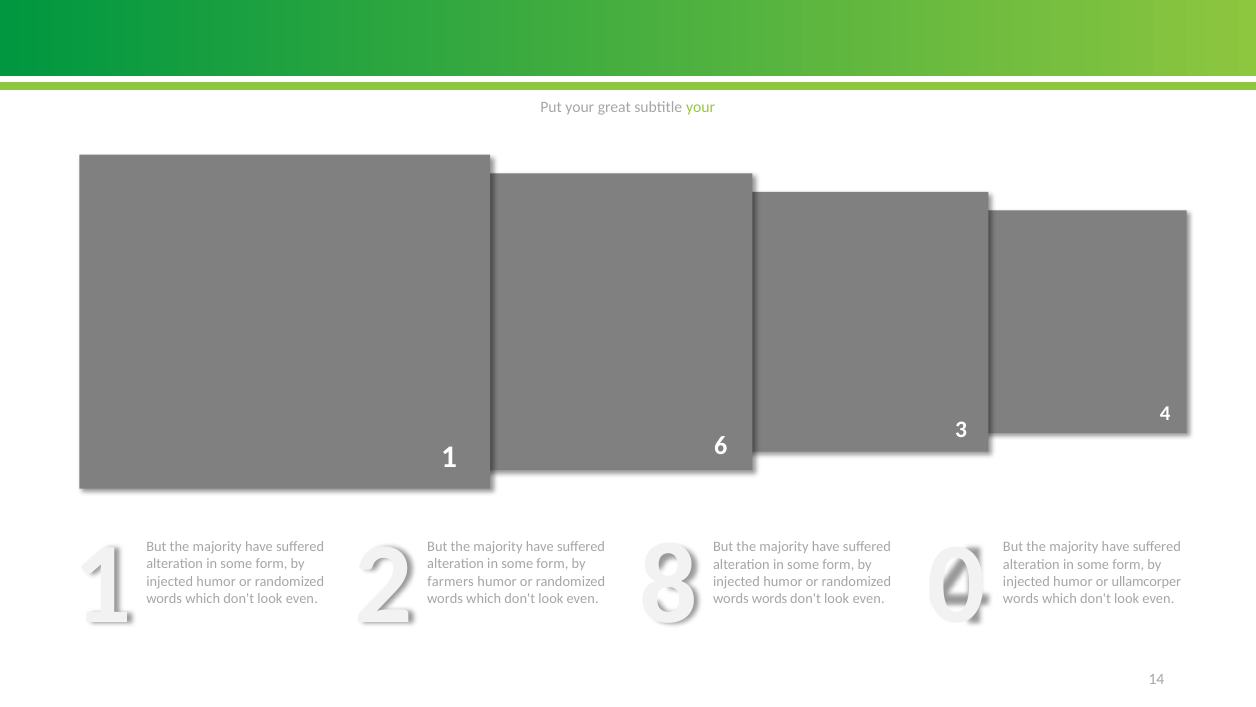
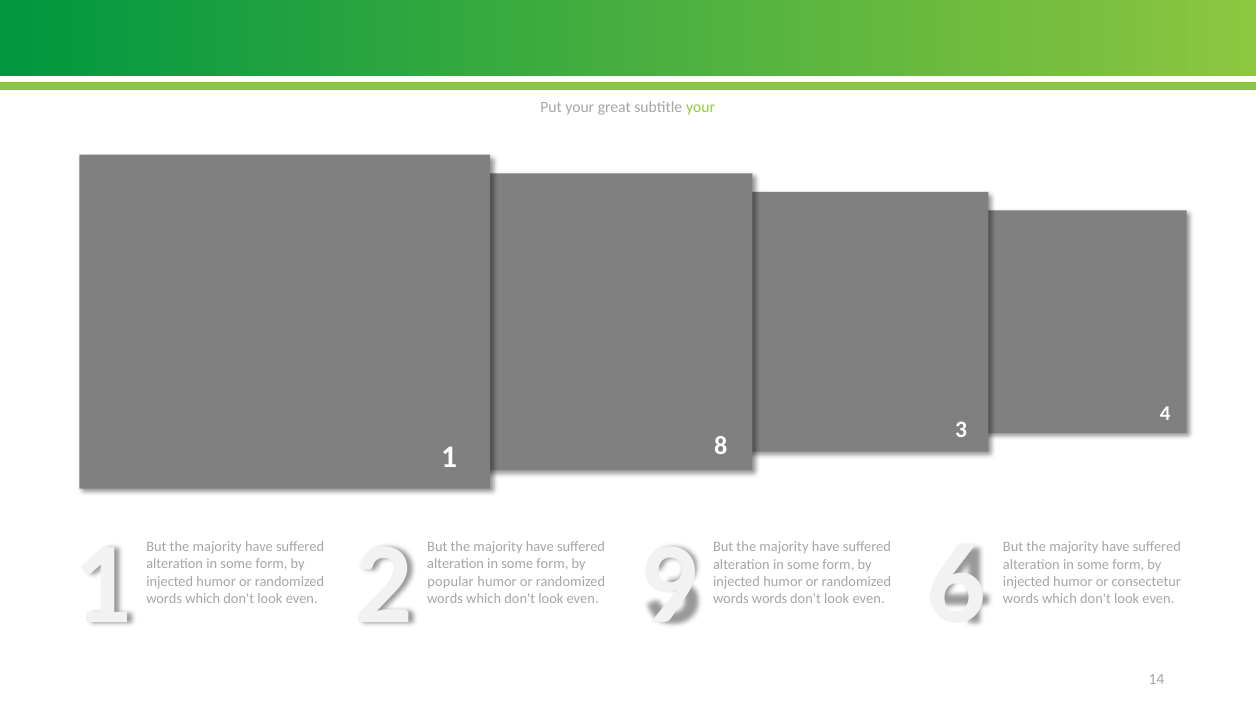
6: 6 -> 8 (721, 446)
farmers: farmers -> popular (451, 581)
ullamcorper: ullamcorper -> consectetur (1146, 581)
8: 8 -> 9 (668, 584)
0: 0 -> 6 (957, 584)
